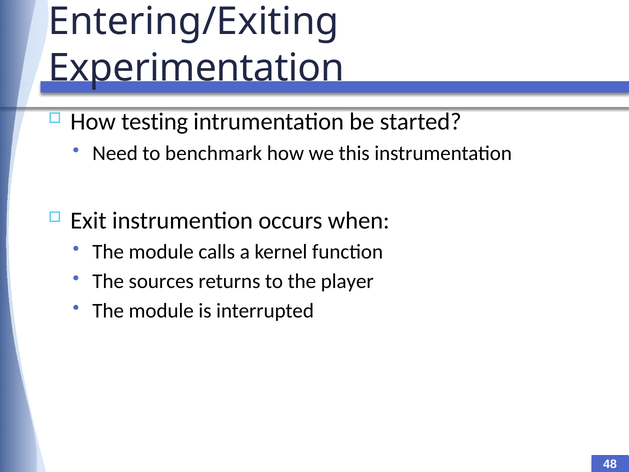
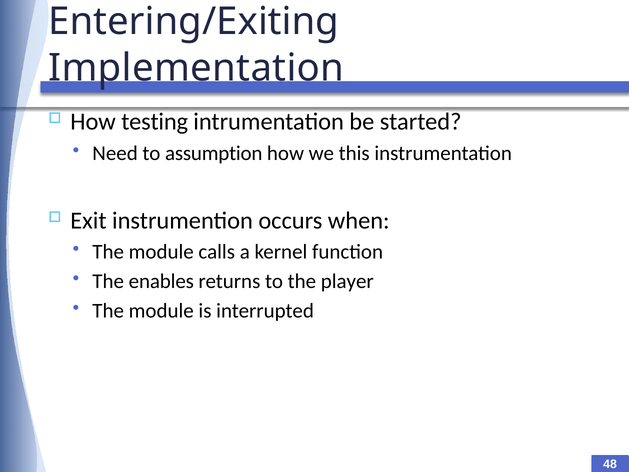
Experimentation: Experimentation -> Implementation (196, 68)
benchmark: benchmark -> assumption (214, 153)
sources: sources -> enables (161, 281)
